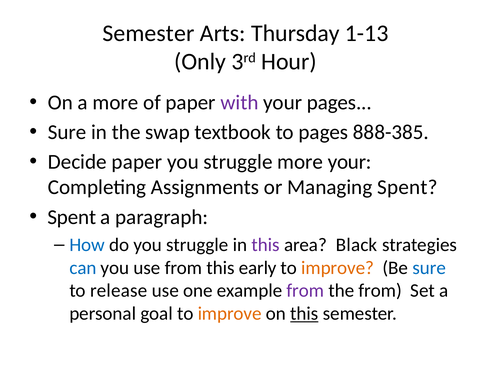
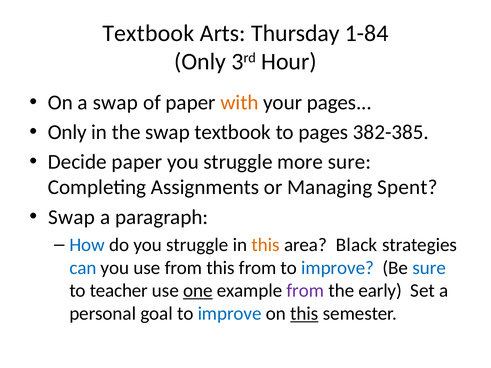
Semester: Semester -> Textbook (148, 33)
1-13: 1-13 -> 1-84 (367, 33)
a more: more -> swap (115, 103)
with colour: purple -> orange (239, 103)
Sure: Sure -> Only (67, 132)
888-385: 888-385 -> 382-385 (391, 132)
more your: your -> sure (349, 162)
Spent: Spent -> Swap (72, 217)
this colour: purple -> orange (266, 245)
this early: early -> from (258, 268)
improve colour: orange -> blue (338, 268)
release: release -> teacher (119, 291)
one underline: none -> present (198, 291)
the from: from -> early (380, 291)
improve colour: orange -> blue (230, 314)
